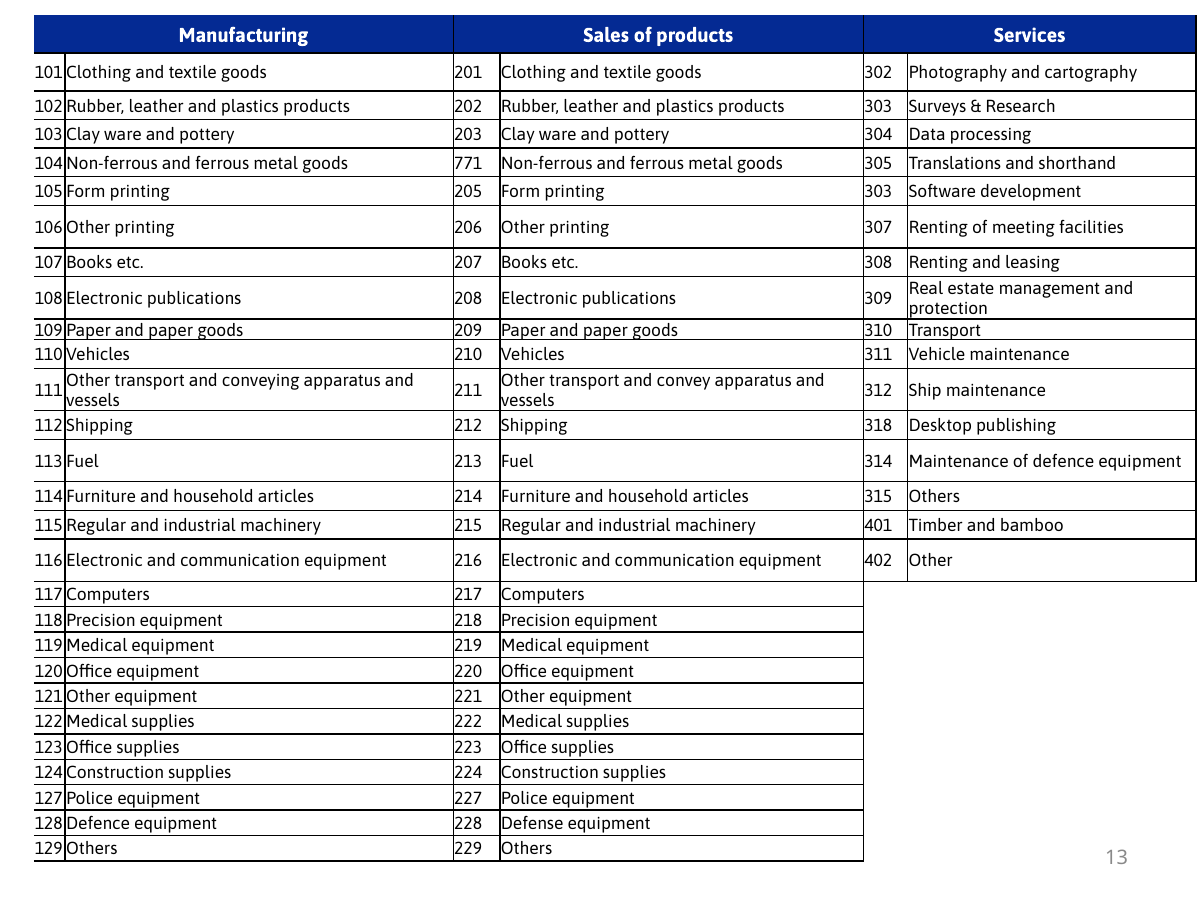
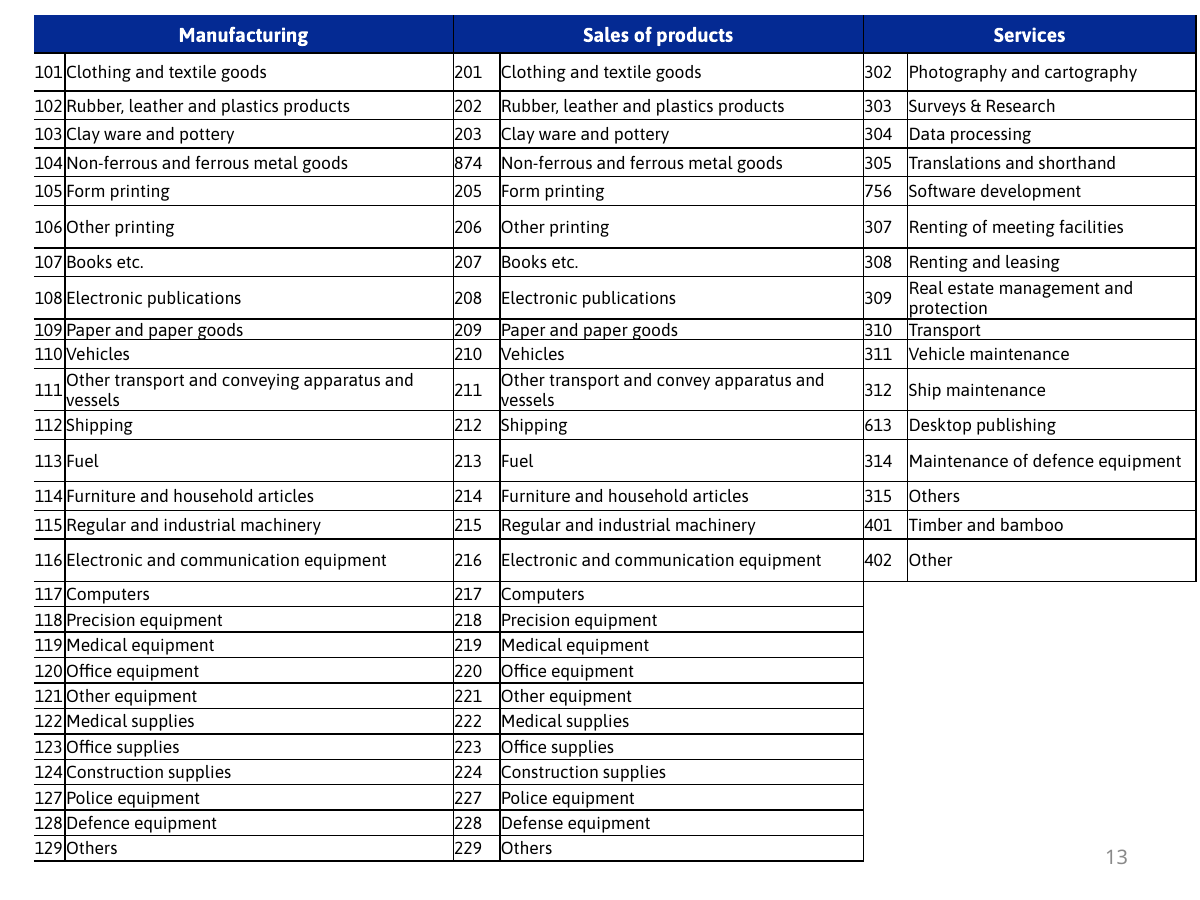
771: 771 -> 874 (468, 164)
printing 303: 303 -> 756 (878, 192)
318: 318 -> 613 (878, 426)
